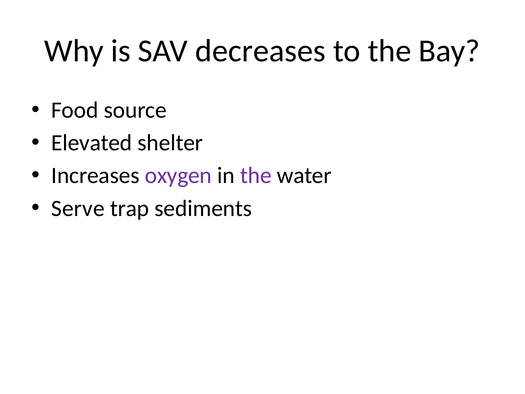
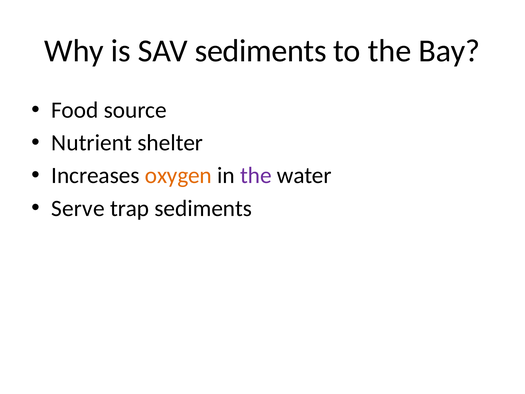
SAV decreases: decreases -> sediments (261, 51)
Elevated: Elevated -> Nutrient (92, 143)
oxygen colour: purple -> orange (178, 175)
